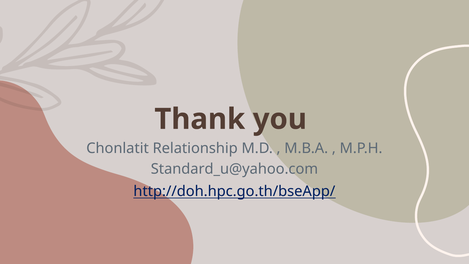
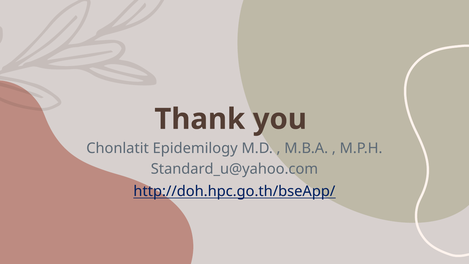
Relationship: Relationship -> Epidemilogy (195, 148)
